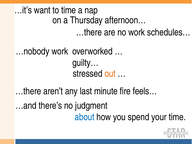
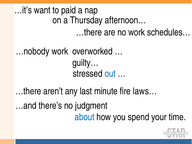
to time: time -> paid (69, 10)
out colour: orange -> blue (110, 74)
feels…: feels… -> laws… (145, 91)
